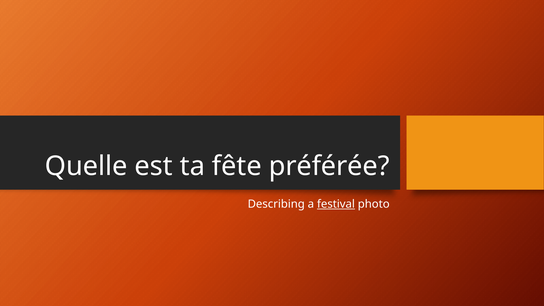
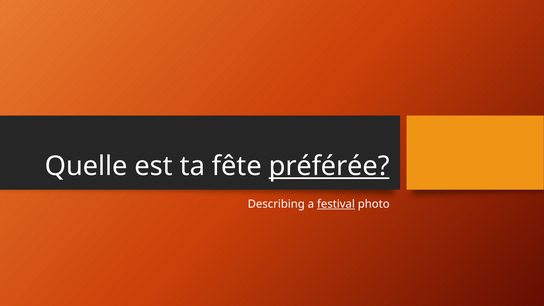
préférée underline: none -> present (329, 166)
